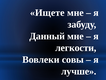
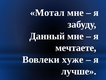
Ищете: Ищете -> Мотал (47, 13)
легкости: легкости -> мечтаете (76, 48)
совы: совы -> хуже (73, 59)
